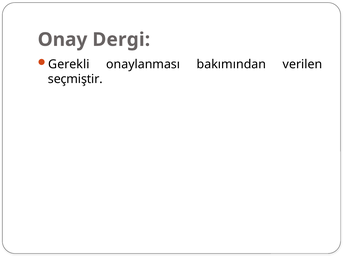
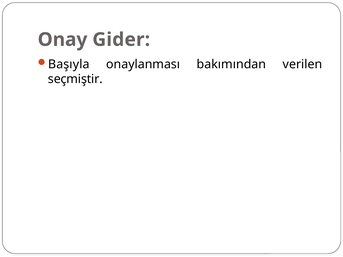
Dergi: Dergi -> Gider (121, 40)
Gerekli: Gerekli -> Başıyla (69, 64)
